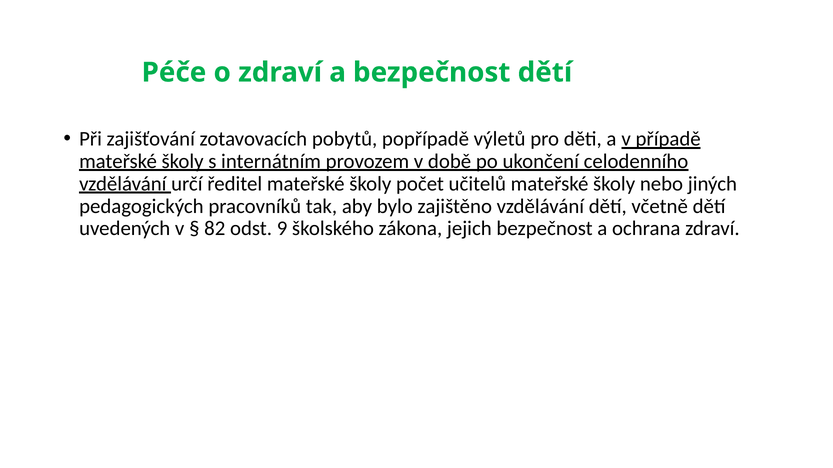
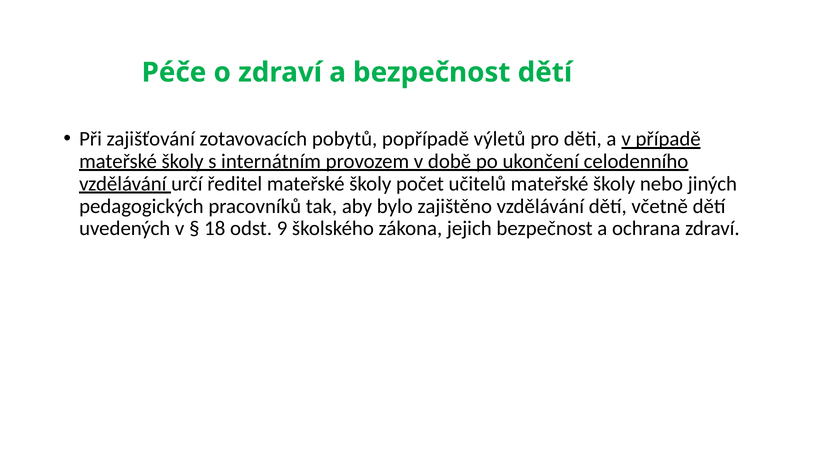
82: 82 -> 18 (215, 229)
